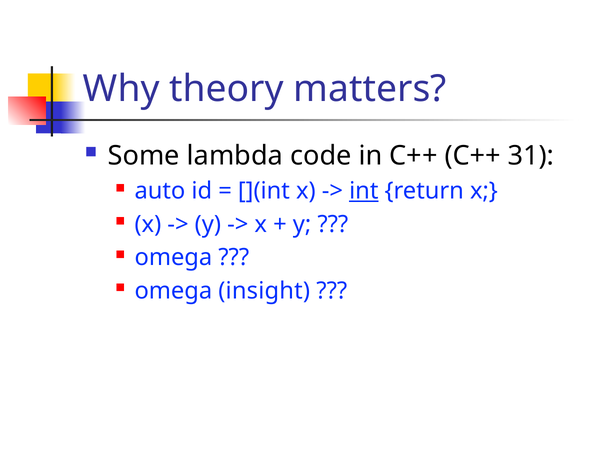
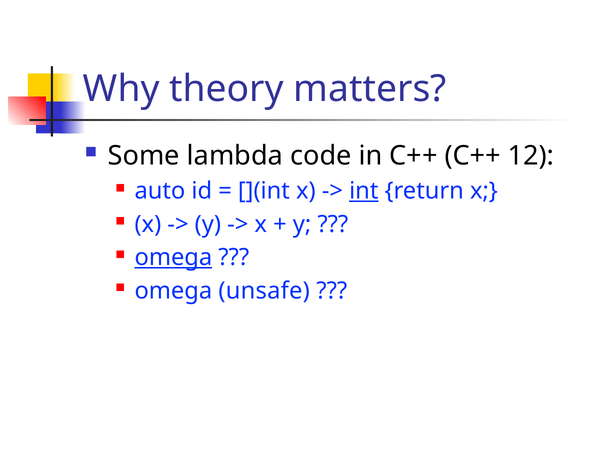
31: 31 -> 12 (531, 156)
omega underline: none -> present (173, 257)
insight: insight -> unsafe (264, 291)
